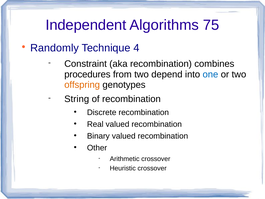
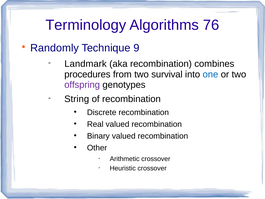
Independent: Independent -> Terminology (86, 25)
75: 75 -> 76 (211, 25)
4: 4 -> 9 (136, 48)
Constraint: Constraint -> Landmark (86, 64)
depend: depend -> survival (167, 74)
offspring colour: orange -> purple (82, 85)
